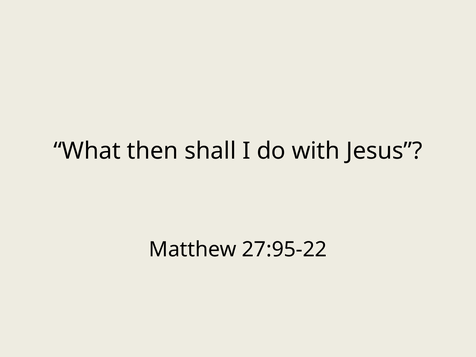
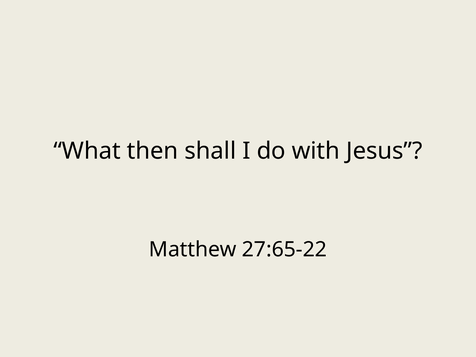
27:95-22: 27:95-22 -> 27:65-22 (284, 249)
